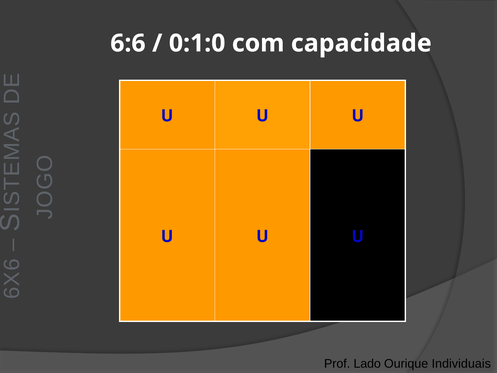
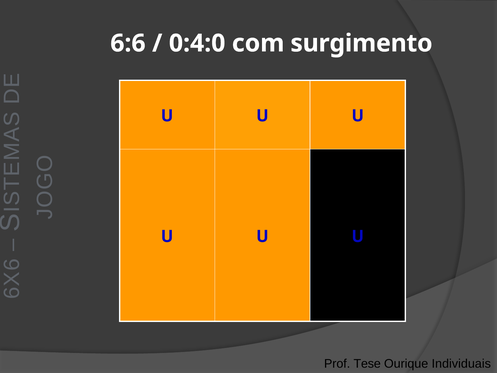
0:1:0: 0:1:0 -> 0:4:0 (197, 43)
capacidade: capacidade -> surgimento (361, 43)
Lado: Lado -> Tese (367, 363)
